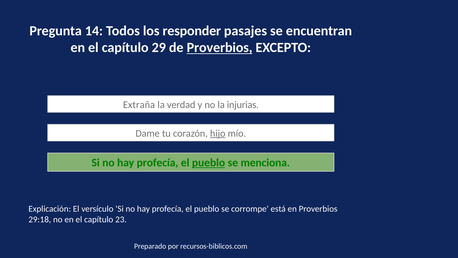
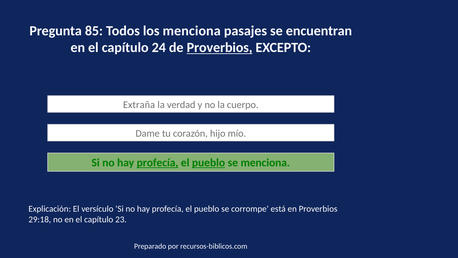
14: 14 -> 85 (94, 31)
los responder: responder -> menciona (192, 31)
29: 29 -> 24 (159, 48)
injurias: injurias -> cuerpo (243, 105)
hijo underline: present -> none (218, 133)
profecía underline: none -> present (158, 163)
